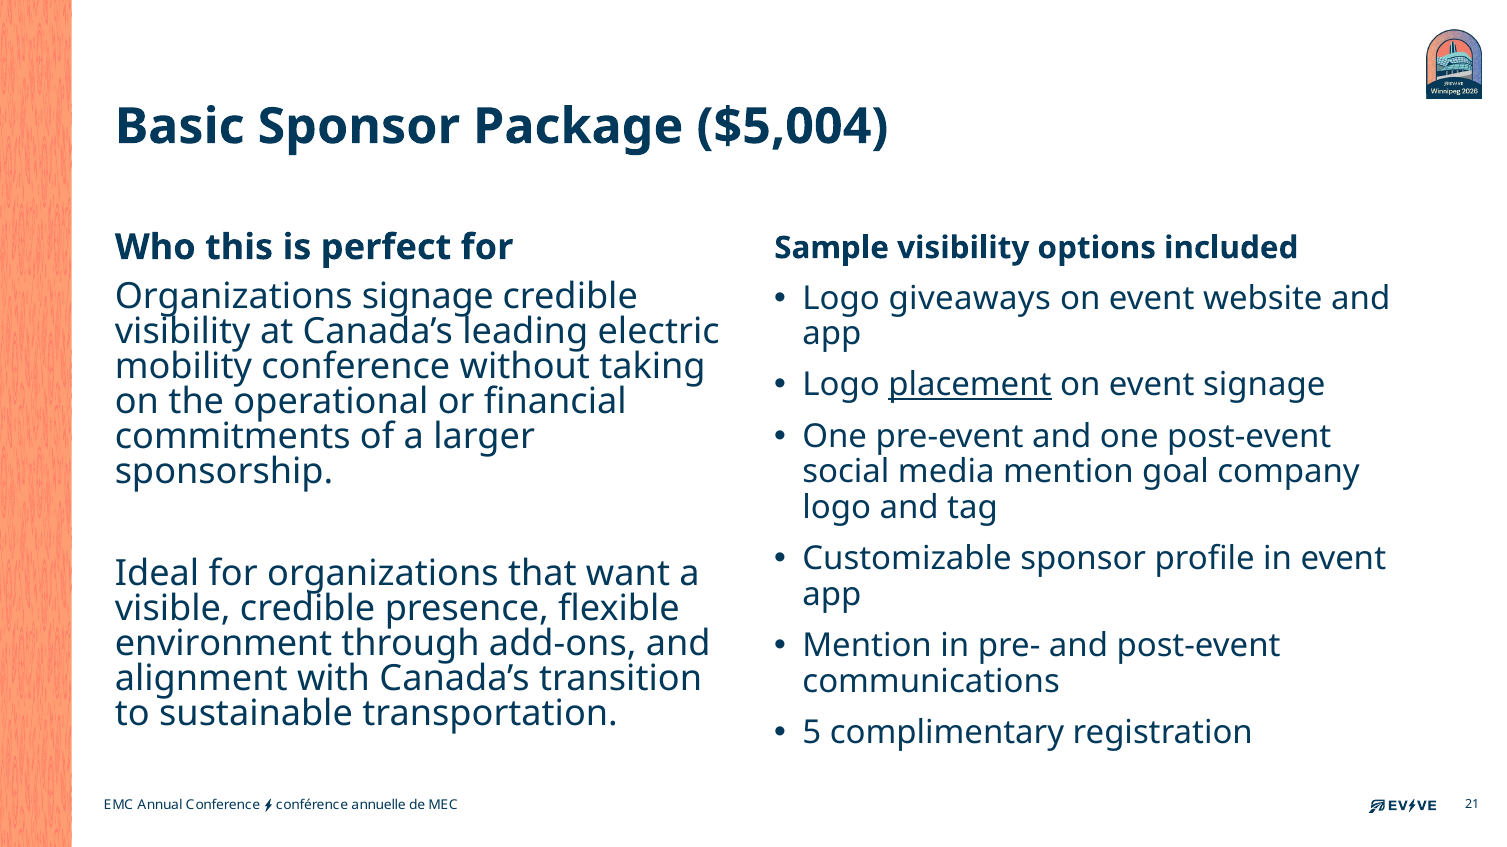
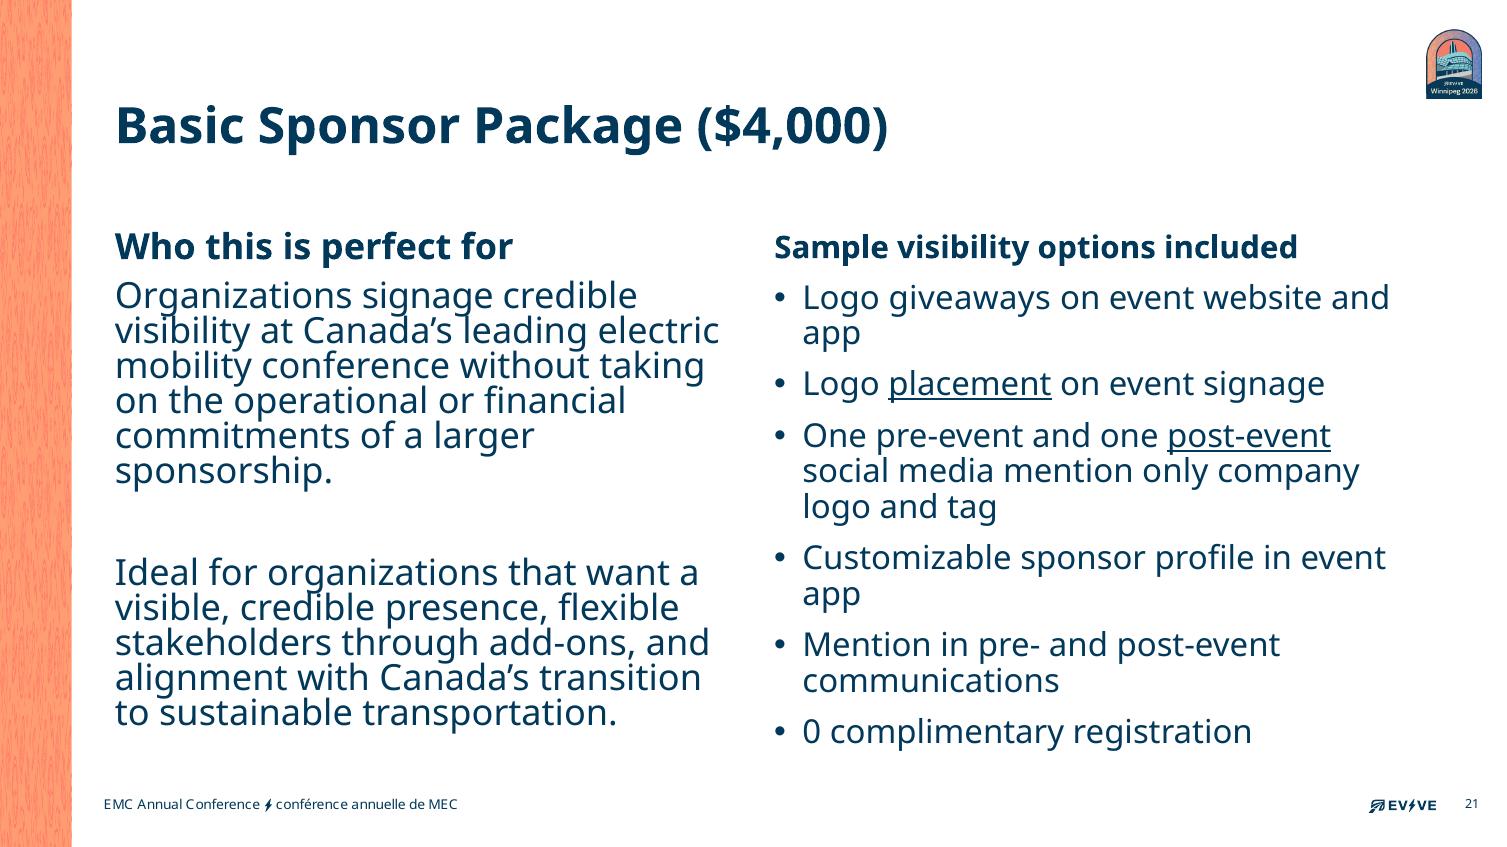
$5,004: $5,004 -> $4,000 (792, 127)
post-event underline: none -> present (1249, 437)
goal: goal -> only (1175, 472)
environment: environment -> stakeholders (223, 644)
5: 5 -> 0 (812, 733)
